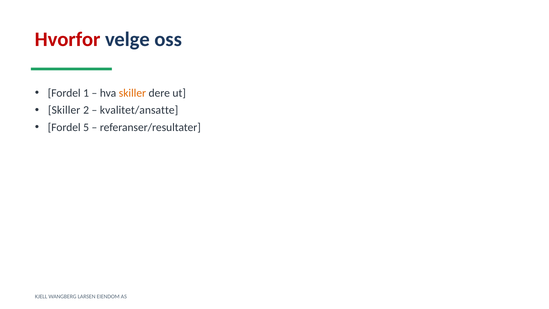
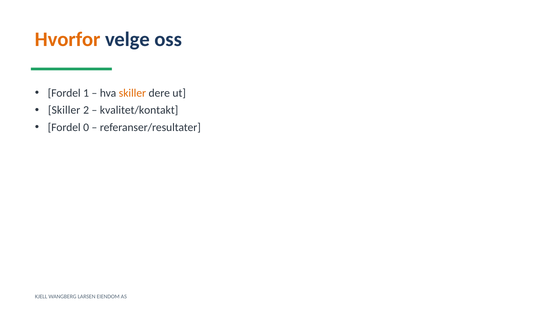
Hvorfor colour: red -> orange (68, 39)
kvalitet/ansatte: kvalitet/ansatte -> kvalitet/kontakt (139, 110)
5: 5 -> 0 (86, 127)
